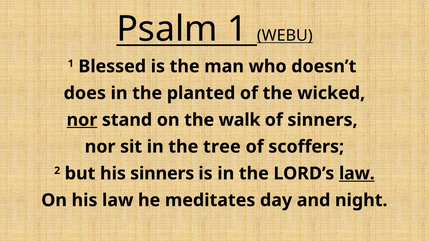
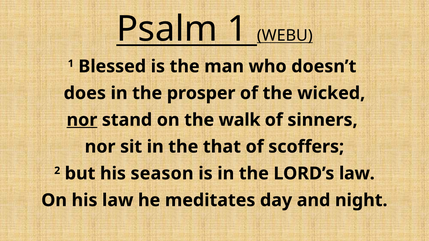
planted: planted -> prosper (201, 93)
tree: tree -> that (222, 147)
his sinners: sinners -> season (162, 174)
law underline: present -> none (357, 174)
